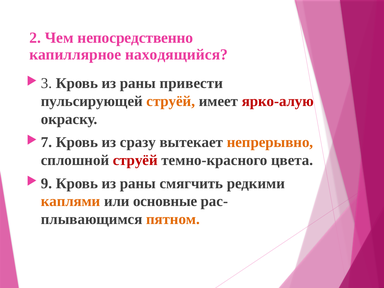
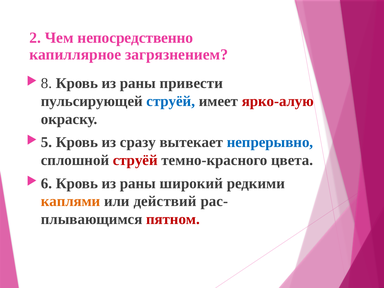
находящийся: находящийся -> загрязнением (177, 55)
3: 3 -> 8 (46, 83)
струёй colour: orange -> blue (171, 101)
7: 7 -> 5 (46, 142)
непрерывно colour: orange -> blue (270, 142)
9: 9 -> 6 (46, 183)
смягчить: смягчить -> широкий (191, 183)
основные: основные -> действий (165, 201)
пятном colour: orange -> red (173, 219)
